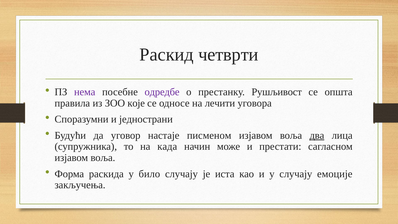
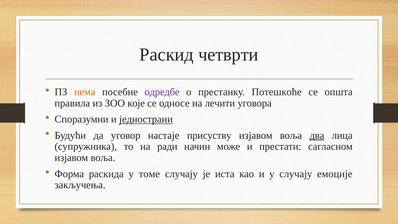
нема colour: purple -> orange (85, 92)
Рушљивост: Рушљивост -> Потешкоће (277, 92)
једнострани underline: none -> present (146, 119)
писменом: писменом -> присуству (209, 135)
када: када -> ради (167, 146)
било: било -> томе (149, 174)
